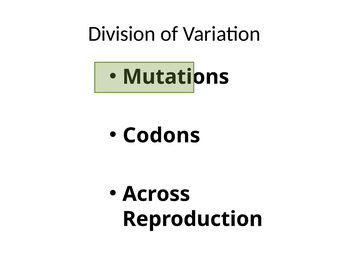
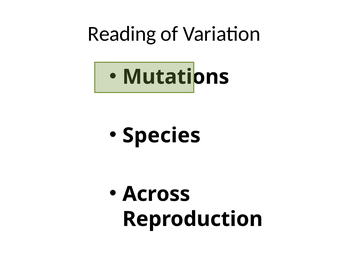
Division: Division -> Reading (122, 34)
Codons: Codons -> Species (161, 135)
